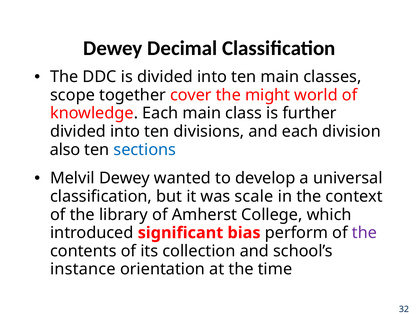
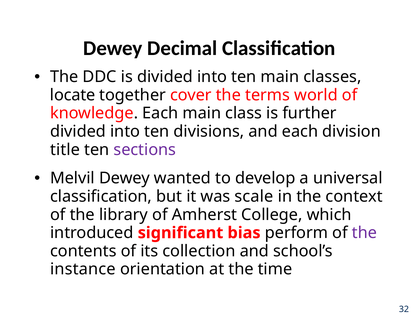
scope: scope -> locate (73, 95)
might: might -> terms (268, 95)
also: also -> title (65, 150)
sections colour: blue -> purple (145, 150)
